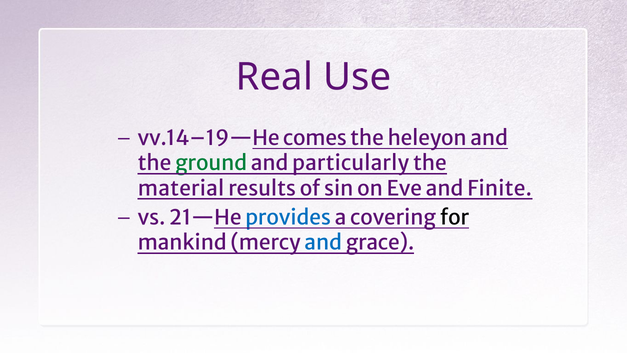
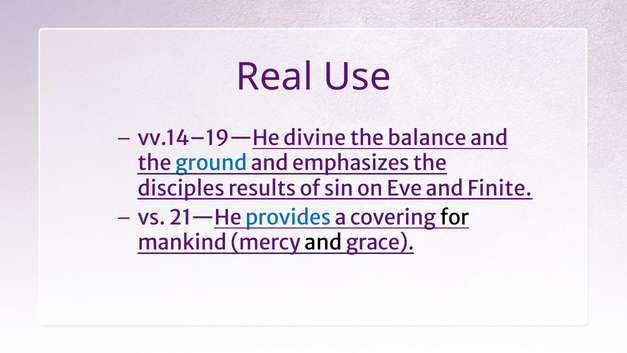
comes: comes -> divine (315, 138)
heleyon: heleyon -> balance (427, 138)
ground colour: green -> blue (211, 163)
particularly: particularly -> emphasizes (351, 163)
material: material -> disciples (181, 189)
and colour: blue -> black (323, 243)
